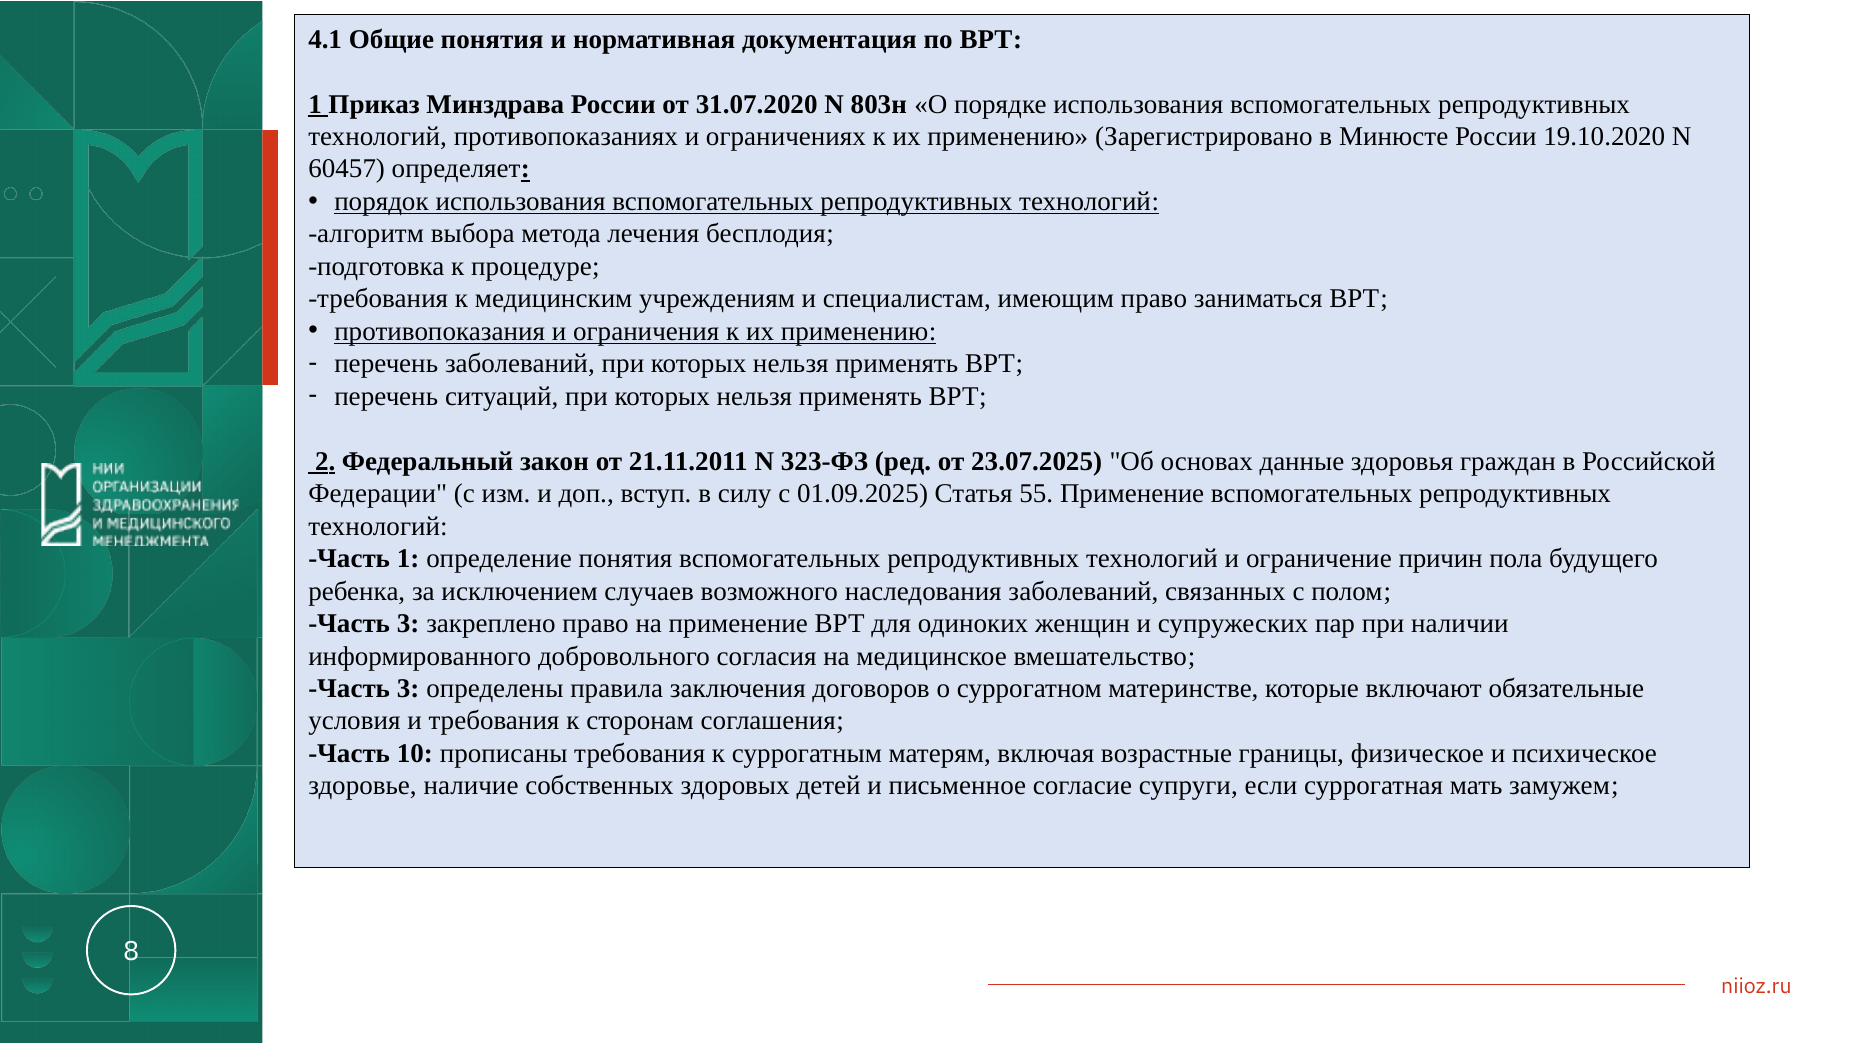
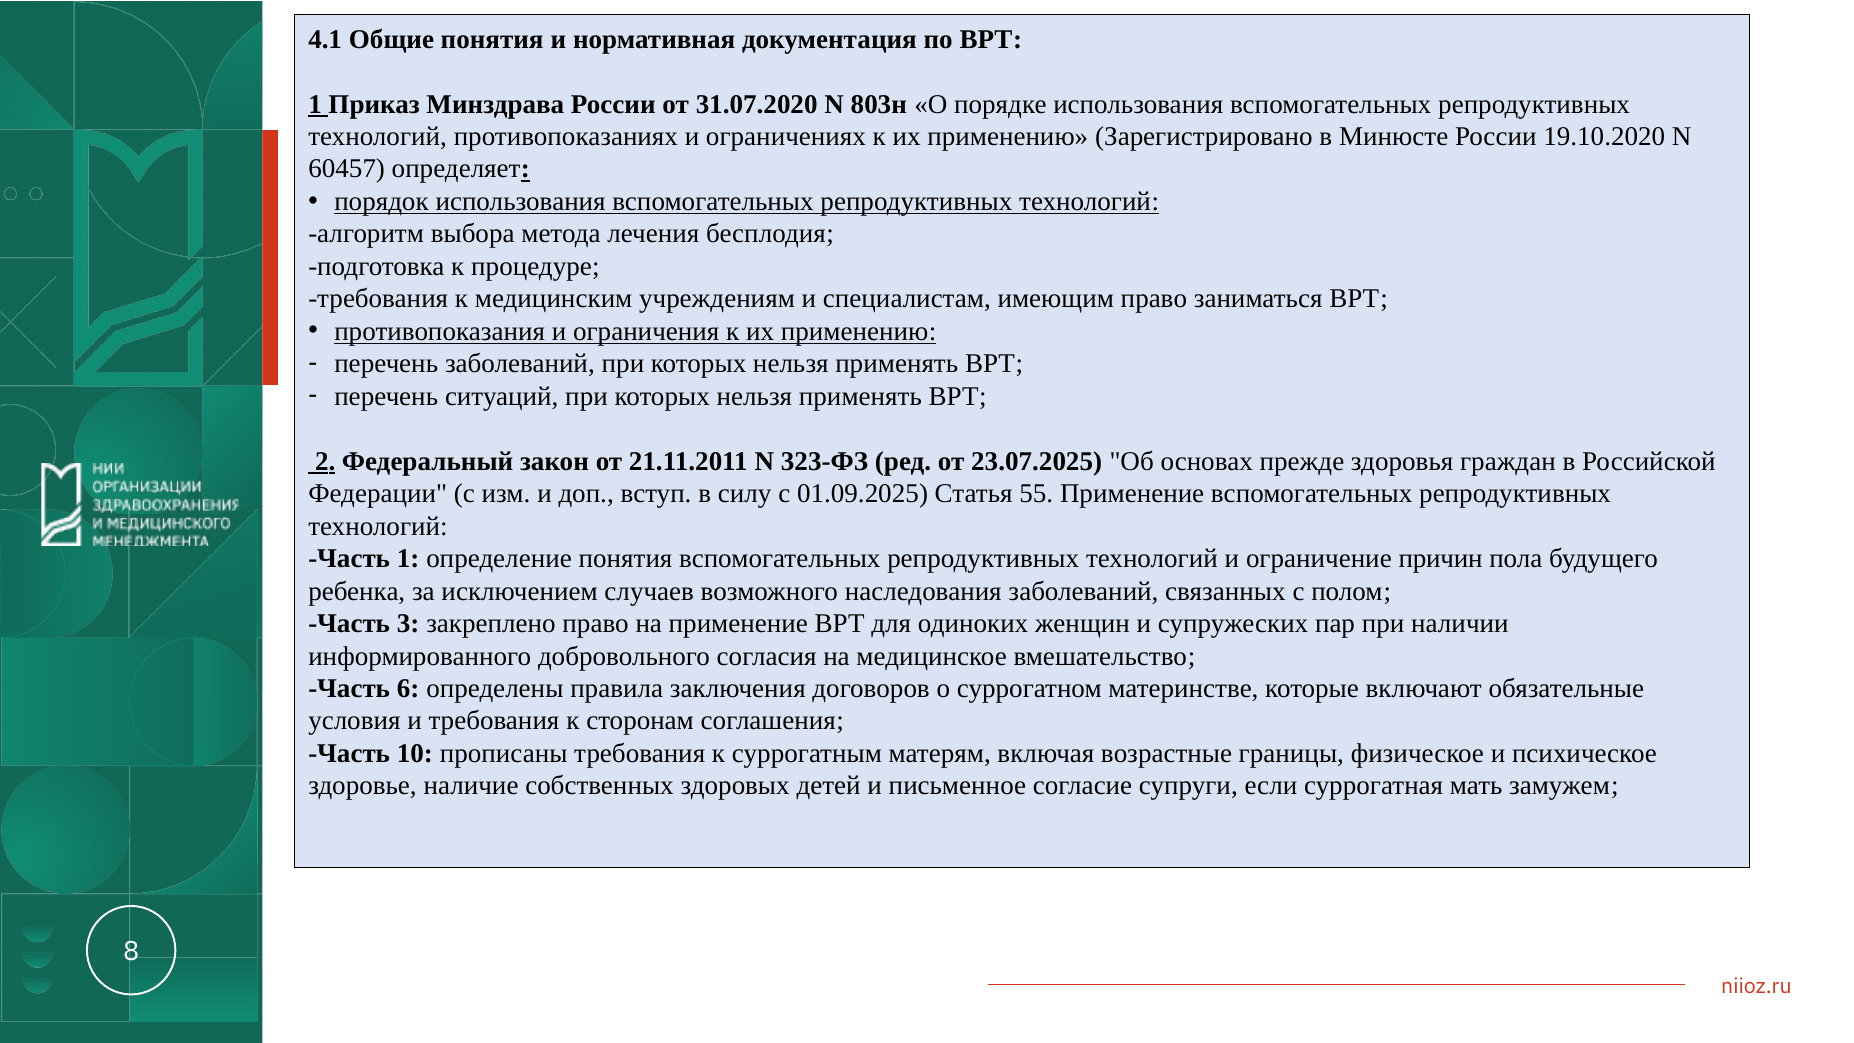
данные: данные -> прежде (1302, 461)
3: 3 -> 6 (408, 688)
